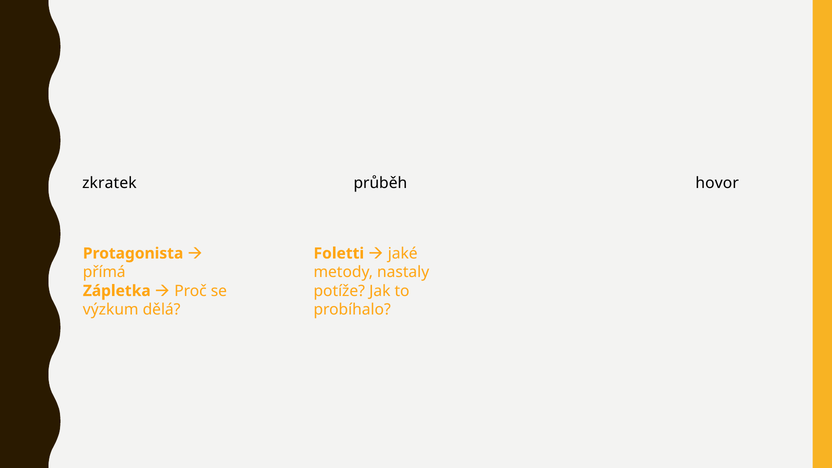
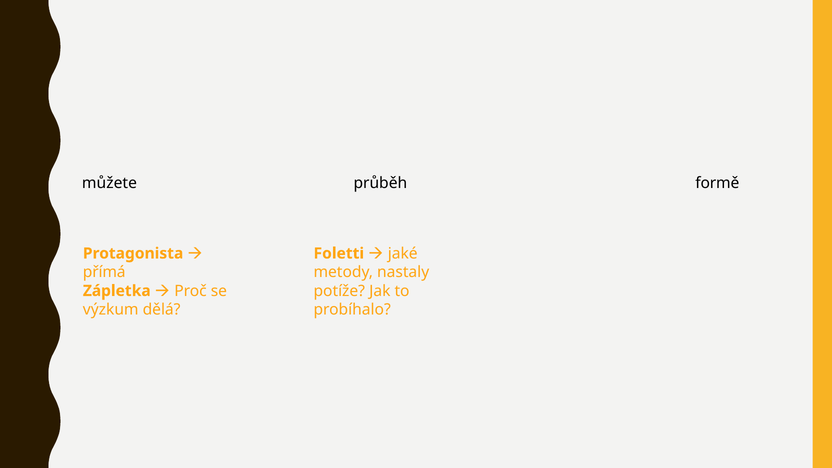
zkratek: zkratek -> můžete (109, 183)
hovor: hovor -> formě (717, 183)
